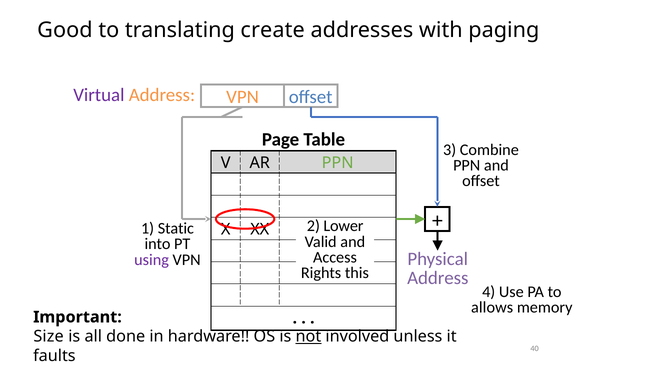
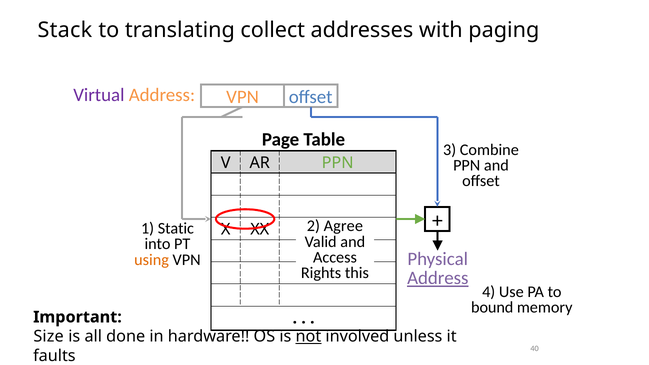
Good: Good -> Stack (65, 30)
create: create -> collect (273, 30)
Lower: Lower -> Agree (343, 226)
using colour: purple -> orange (152, 260)
Address underline: none -> present (438, 278)
allows: allows -> bound (492, 307)
